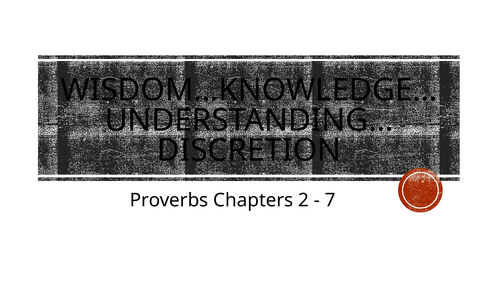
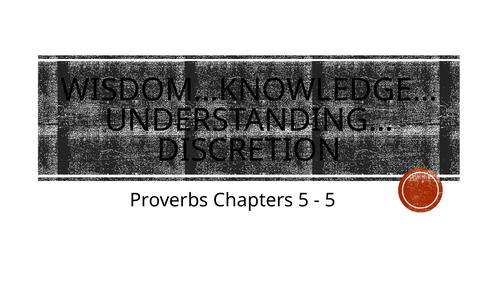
Chapters 2: 2 -> 5 (304, 200)
7: 7 -> 5 (330, 200)
